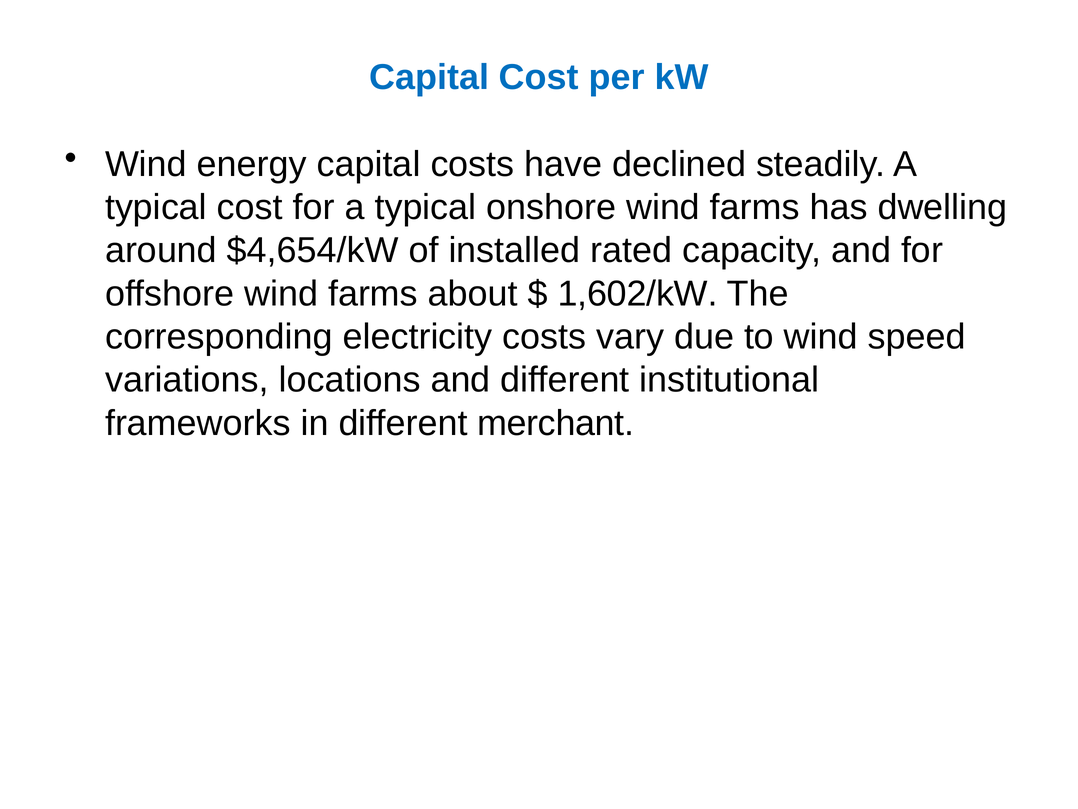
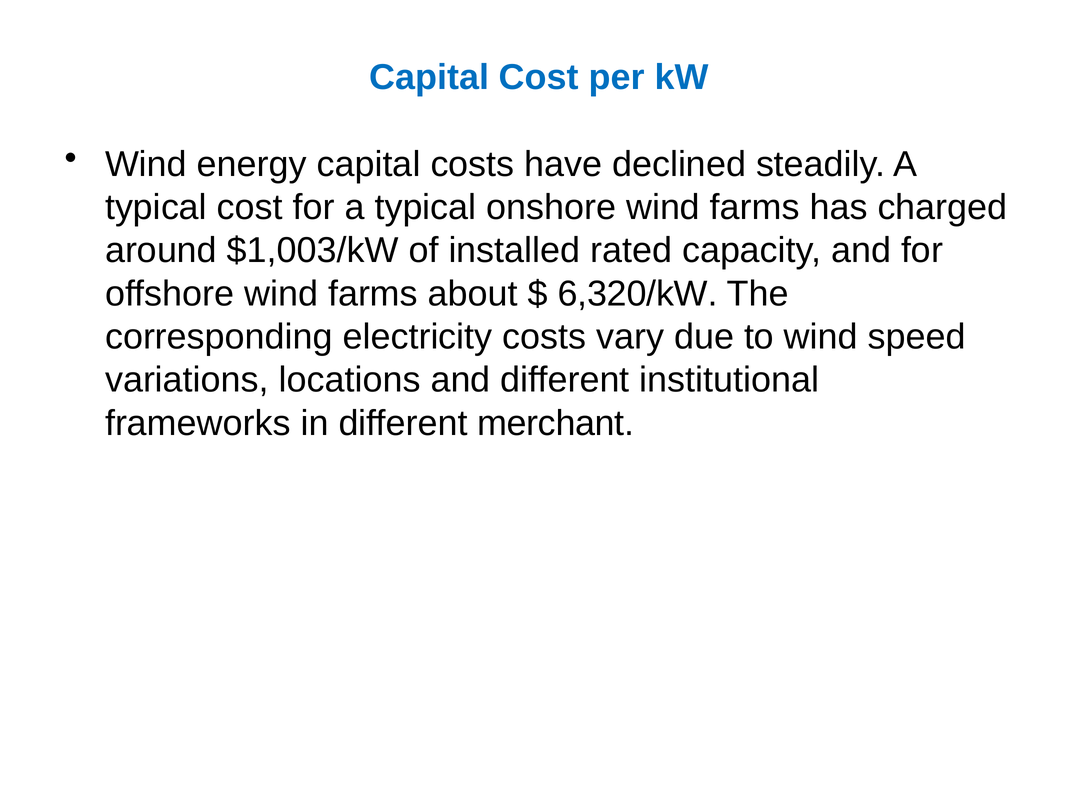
dwelling: dwelling -> charged (942, 207)
$4,654/kW: $4,654/kW -> $1,003/kW (313, 250)
1,602/kW: 1,602/kW -> 6,320/kW (638, 294)
